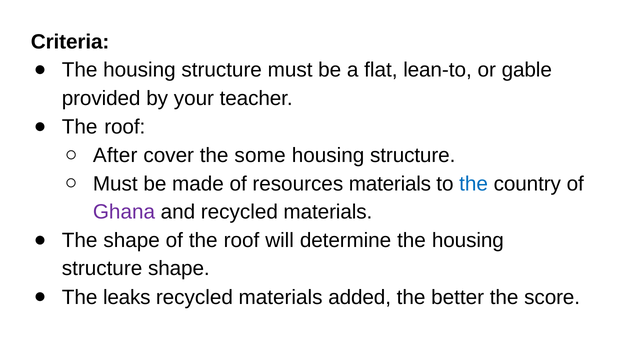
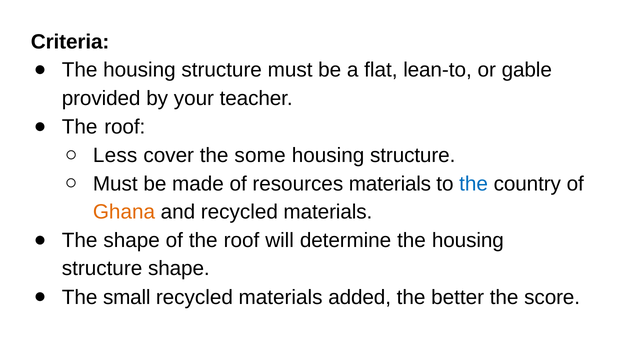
After: After -> Less (115, 156)
Ghana colour: purple -> orange (124, 212)
leaks: leaks -> small (127, 297)
